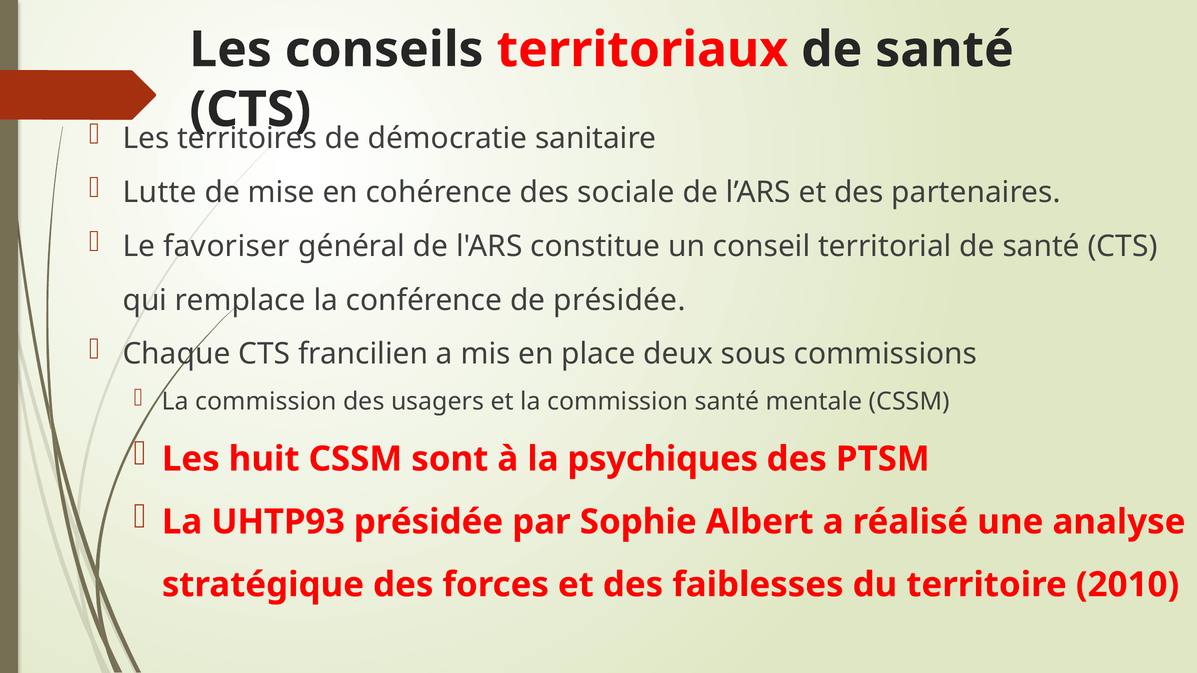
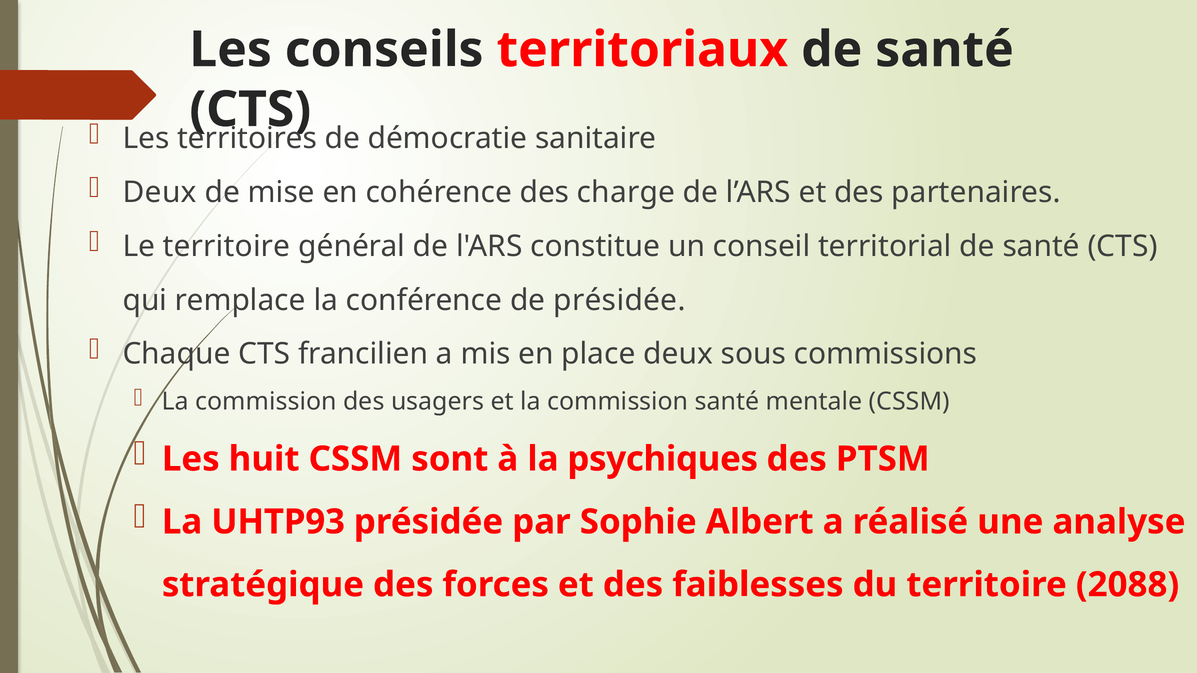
Lutte: Lutte -> Deux (160, 193)
sociale: sociale -> charge (626, 193)
Le favoriser: favoriser -> territoire (227, 246)
2010: 2010 -> 2088 (1128, 585)
